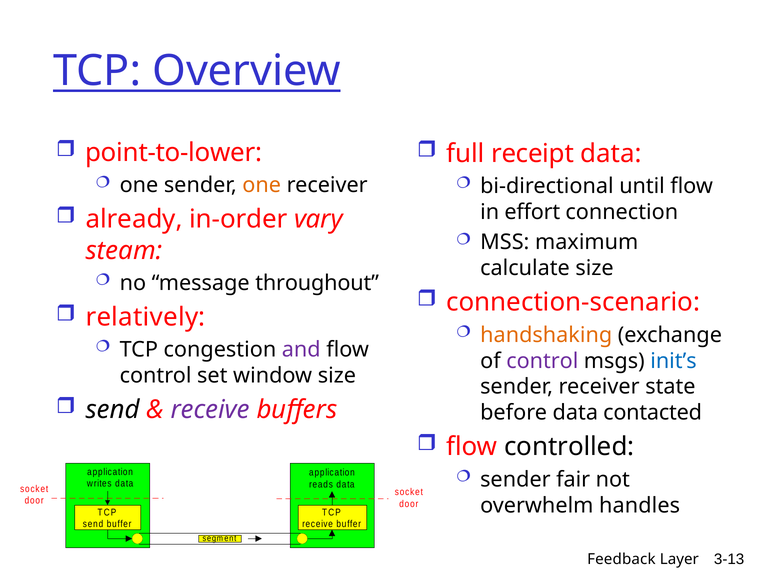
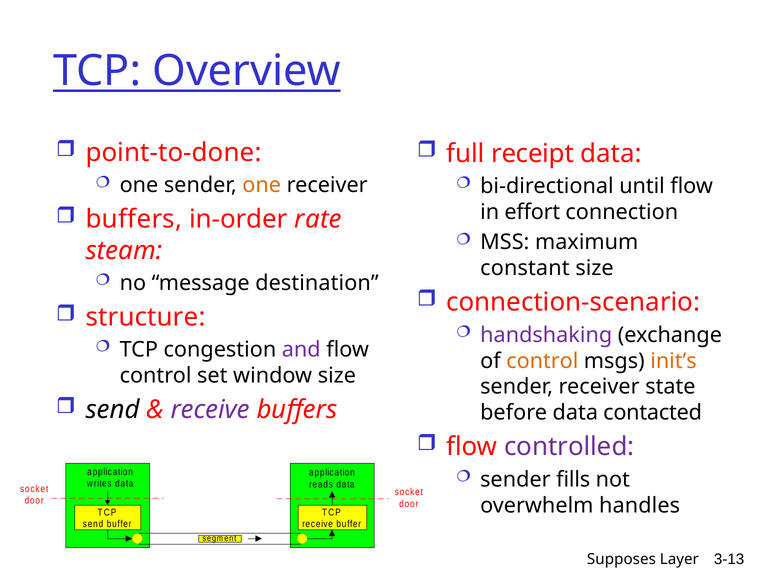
point-to-lower: point-to-lower -> point-to-done (174, 153)
already: already -> buffers (134, 219)
vary: vary -> rate (318, 219)
calculate: calculate -> constant (525, 268)
throughout: throughout -> destination (317, 283)
relatively: relatively -> structure (146, 317)
handshaking colour: orange -> purple (546, 335)
control colour: purple -> orange (542, 361)
init’s colour: blue -> orange (674, 361)
controlled colour: black -> purple (569, 446)
fair: fair -> fills (573, 479)
Feedback: Feedback -> Supposes (621, 559)
